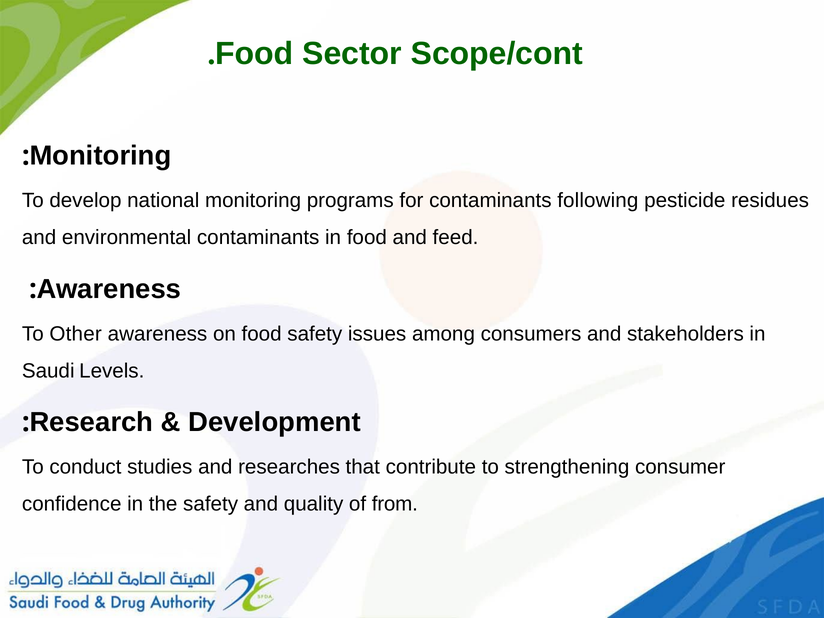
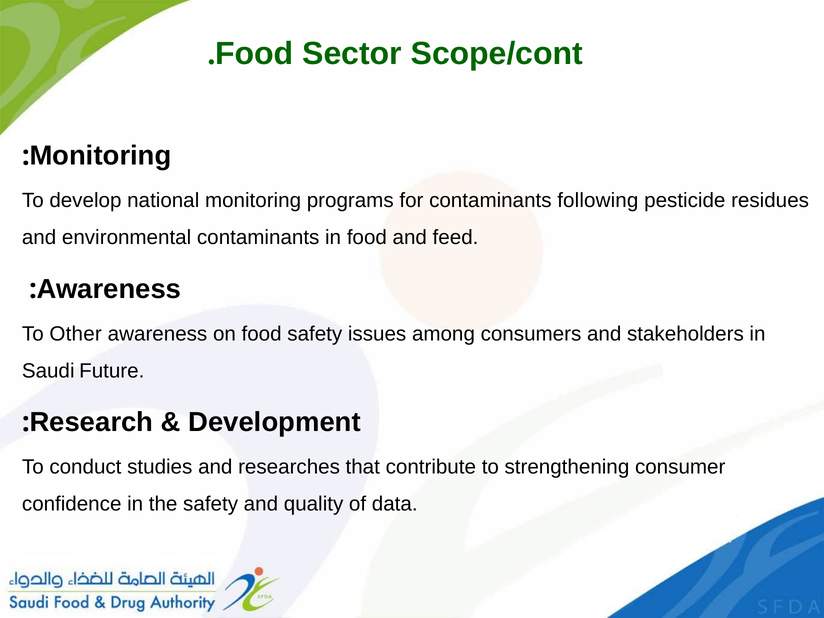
Levels: Levels -> Future (112, 371)
from: from -> data (395, 504)
